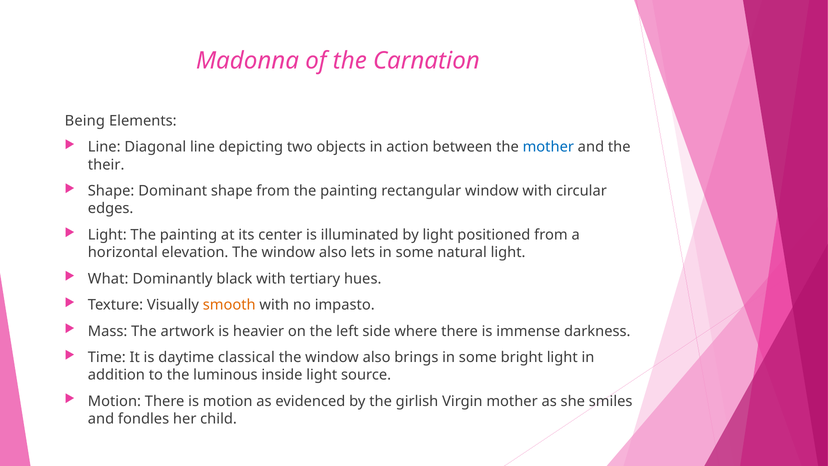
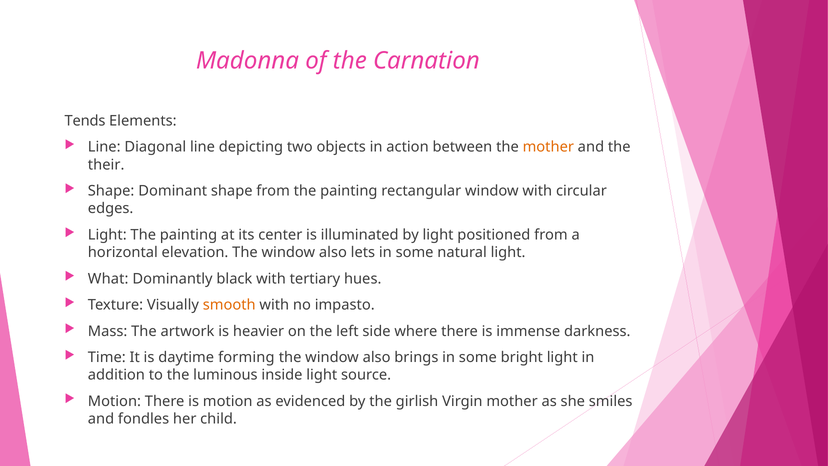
Being: Being -> Tends (85, 121)
mother colour: blue -> orange (548, 147)
classical: classical -> forming (246, 357)
